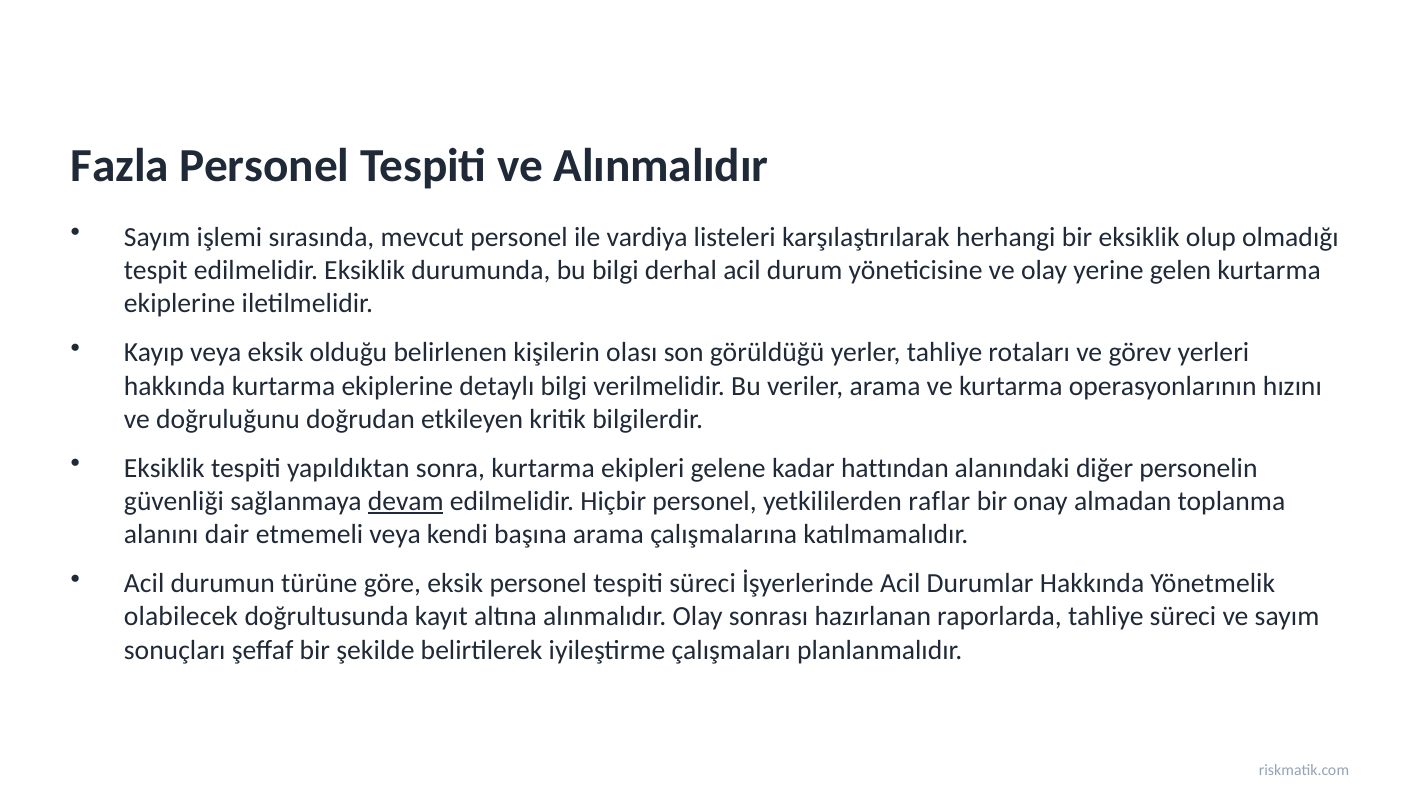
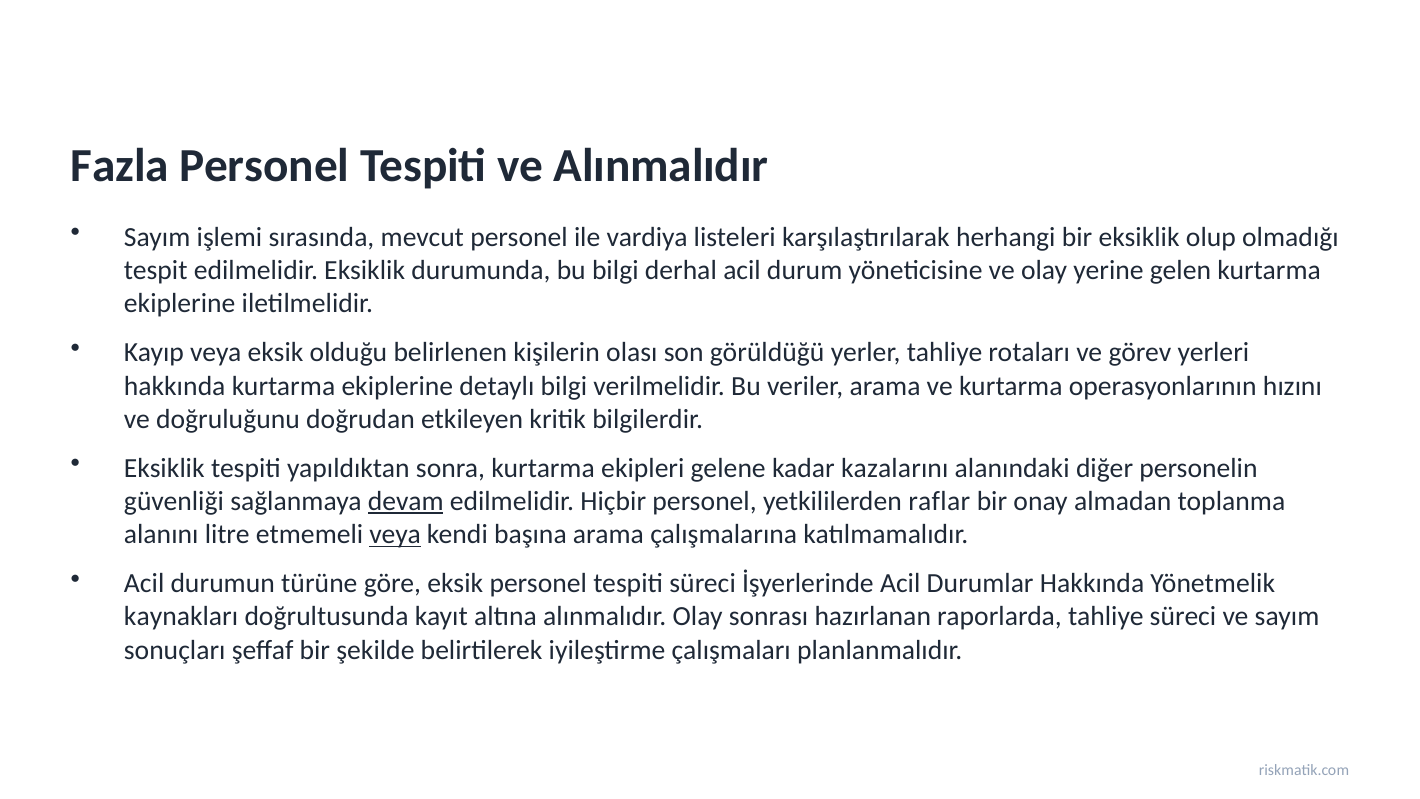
hattından: hattından -> kazalarını (895, 468)
dair: dair -> litre (227, 534)
veya underline: none -> present (395, 534)
olabilecek: olabilecek -> kaynakları (181, 617)
